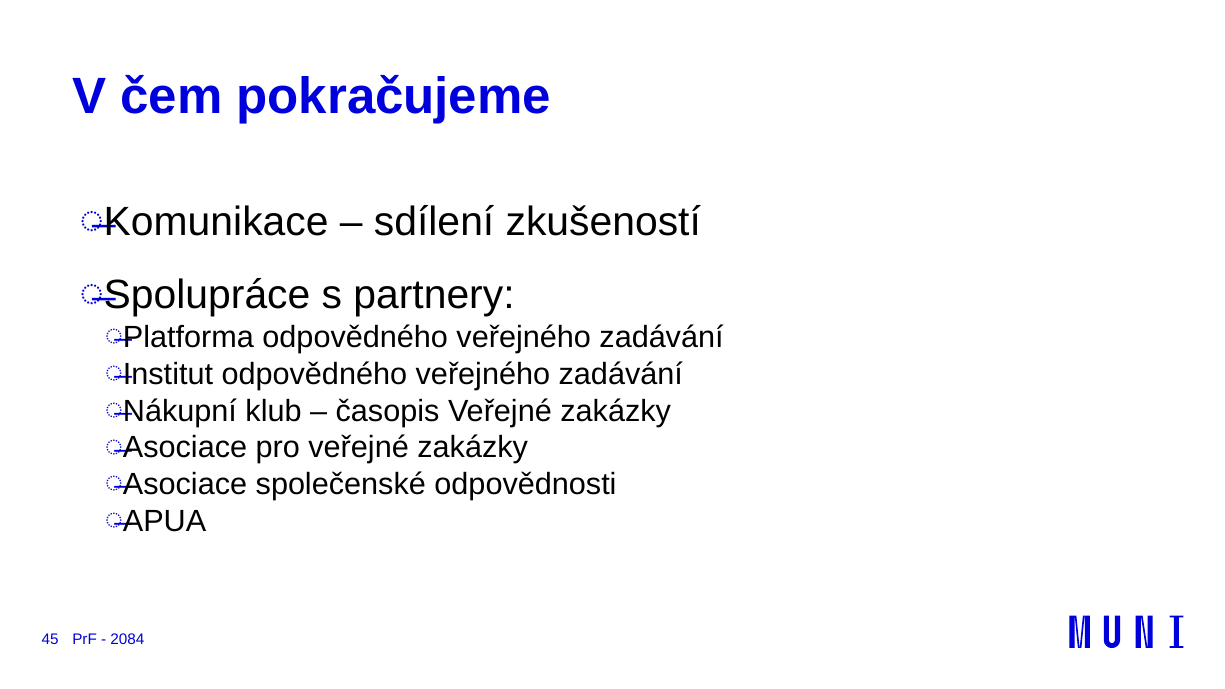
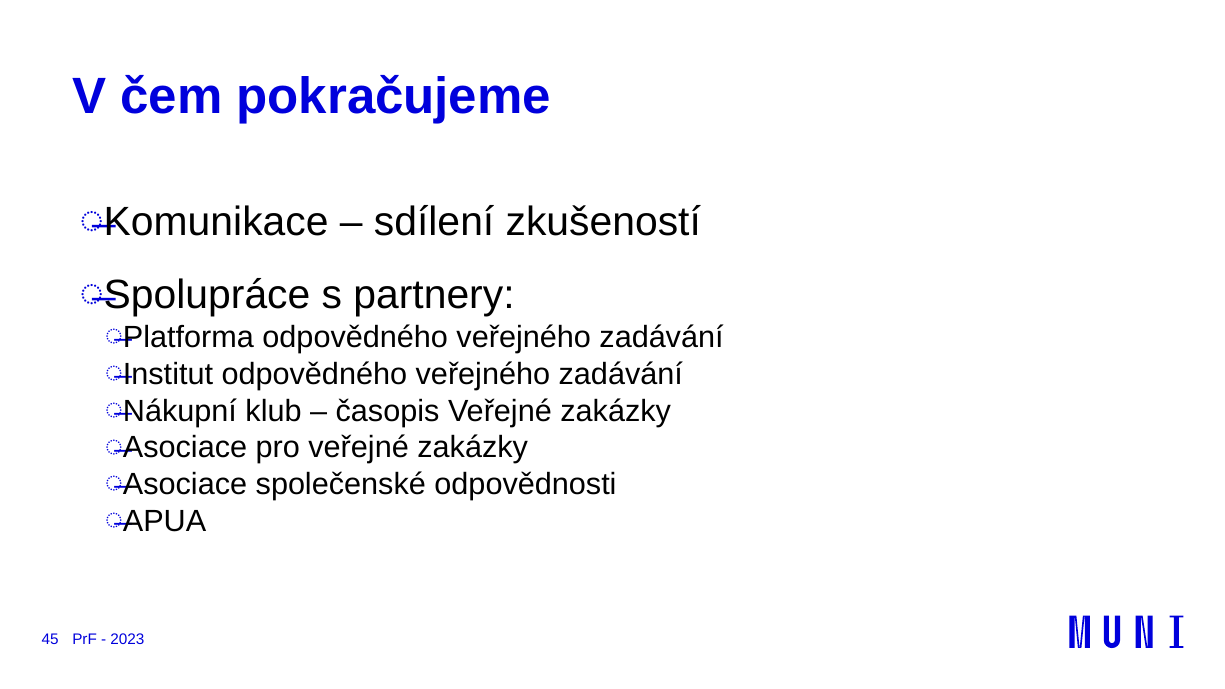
2084: 2084 -> 2023 (127, 639)
